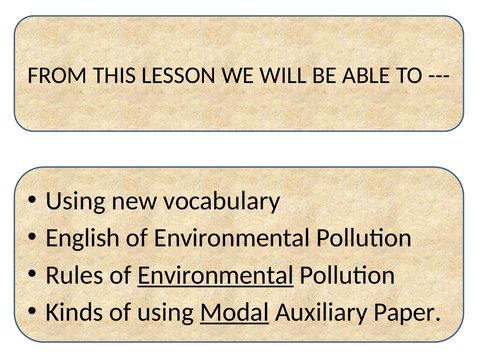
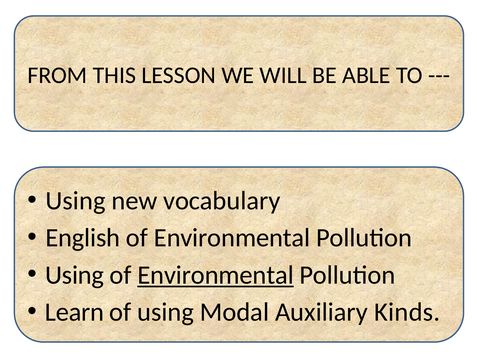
Rules: Rules -> Using (75, 275)
Kinds: Kinds -> Learn (75, 312)
Modal underline: present -> none (234, 312)
Paper: Paper -> Kinds (407, 312)
